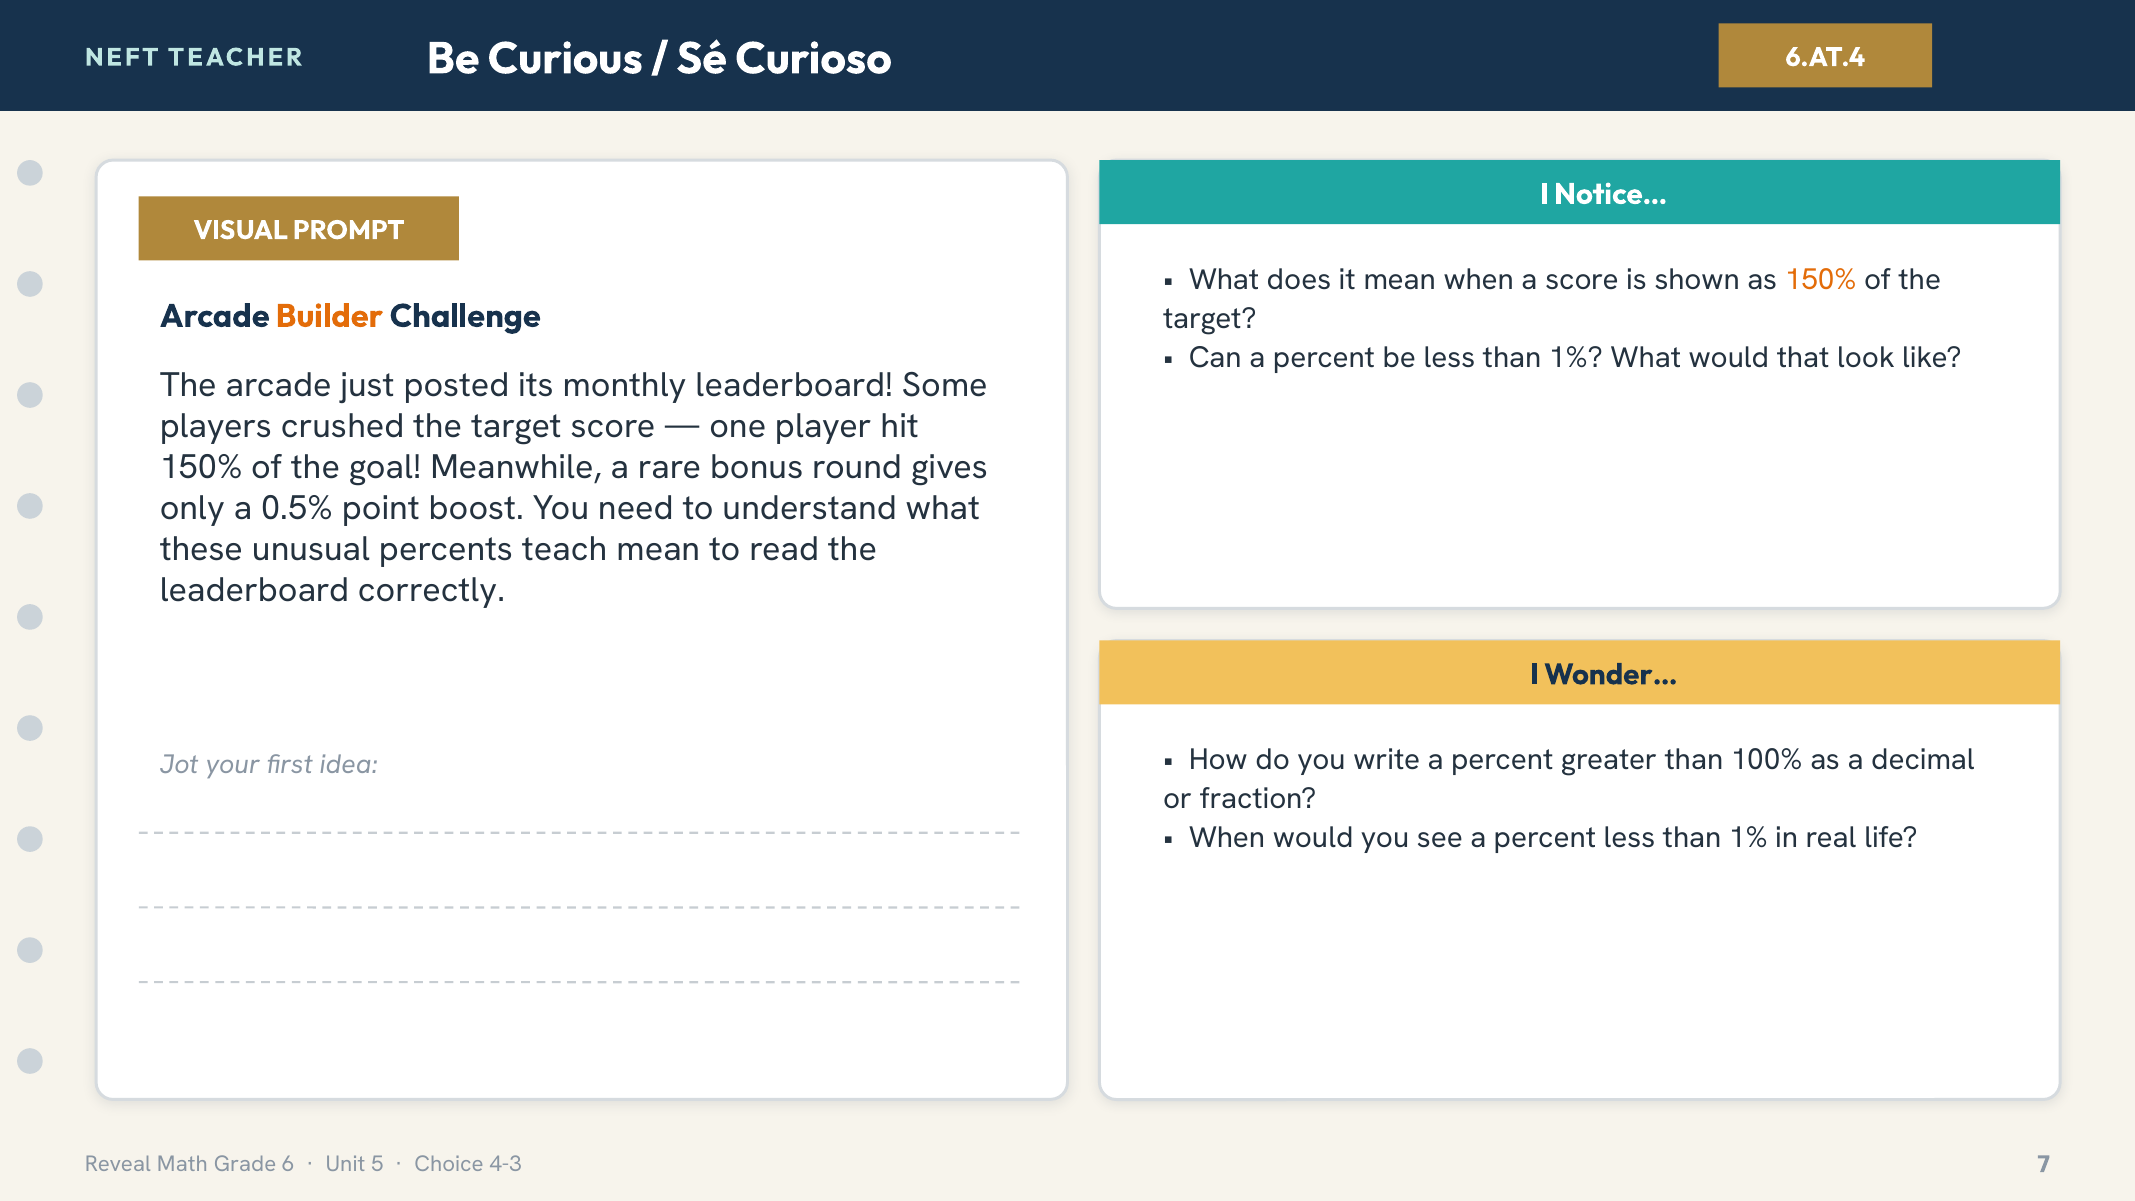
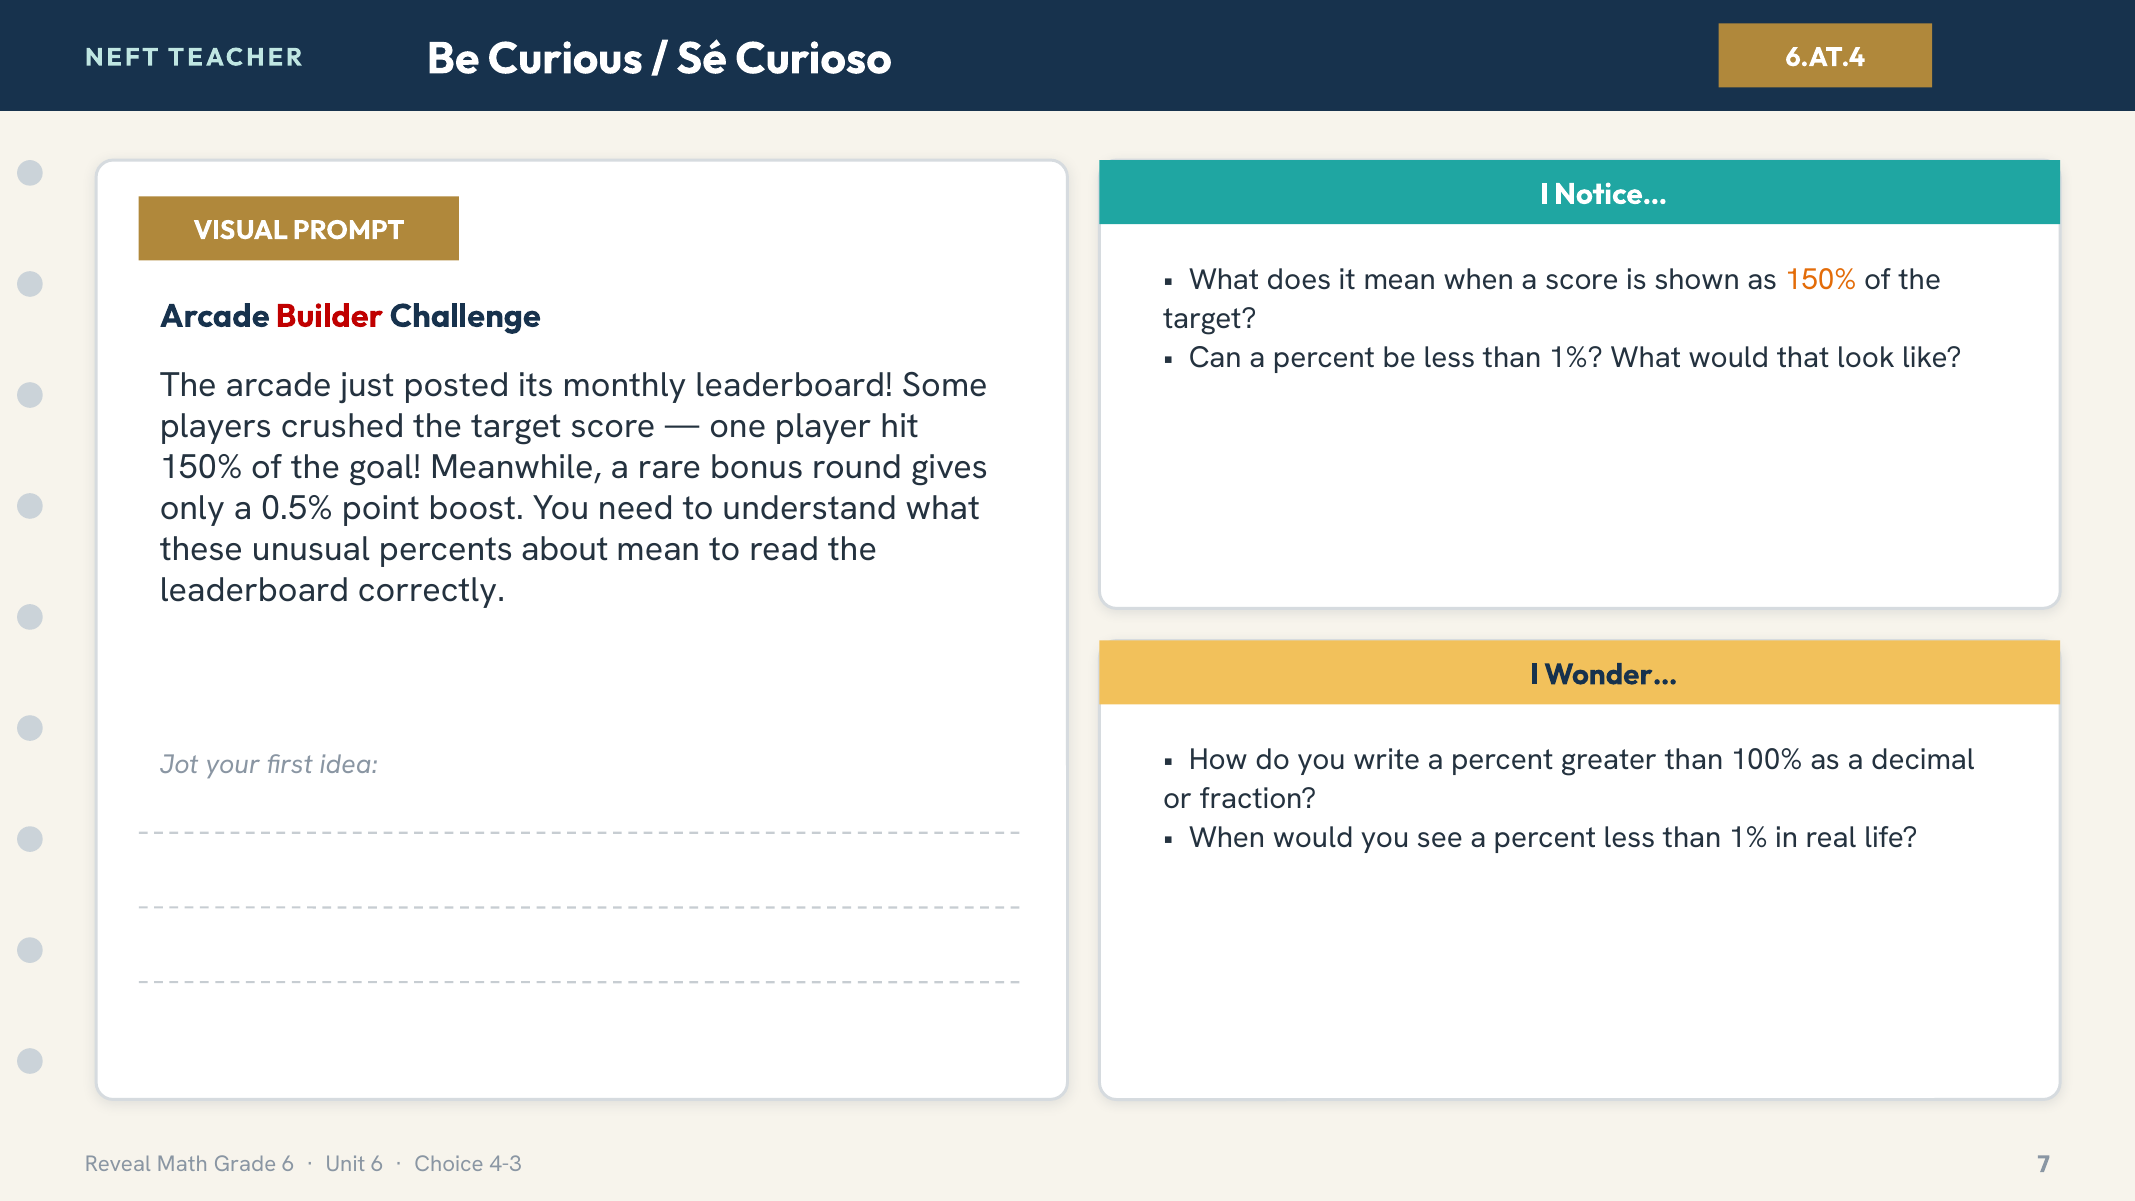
Builder colour: orange -> red (329, 316)
teach: teach -> about (565, 549)
Unit 5: 5 -> 6 (377, 1164)
